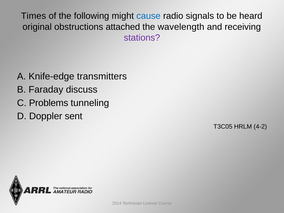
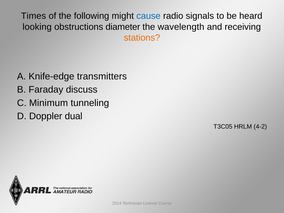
original: original -> looking (37, 27)
attached: attached -> diameter (123, 27)
stations colour: purple -> orange (142, 38)
Problems: Problems -> Minimum (49, 103)
sent: sent -> dual (74, 116)
